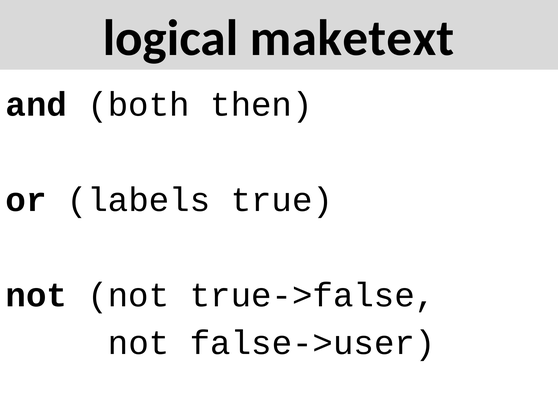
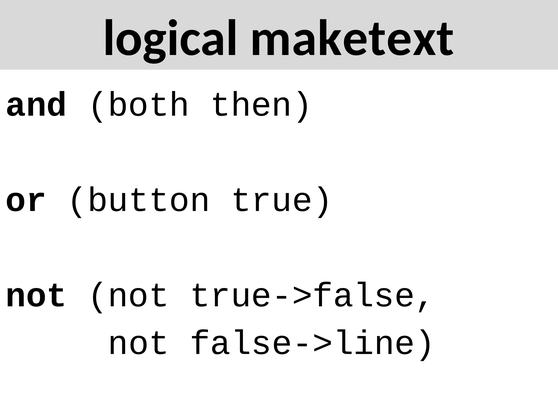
labels: labels -> button (139, 200)
false->user: false->user -> false->line (313, 343)
